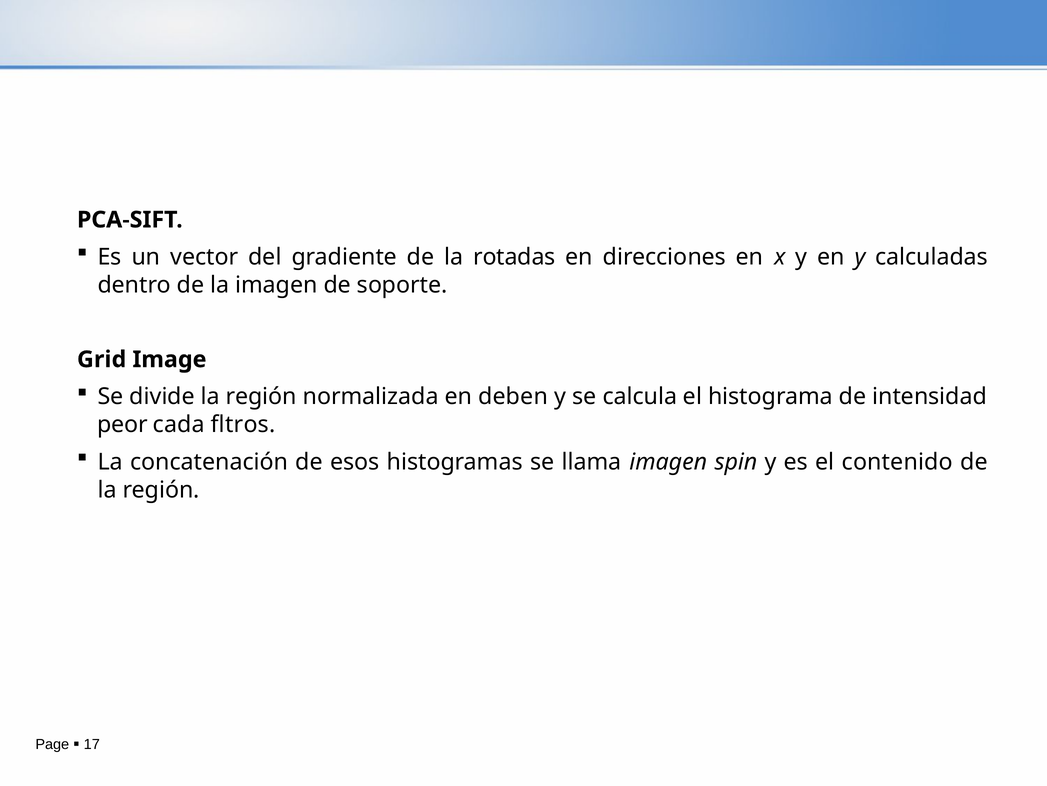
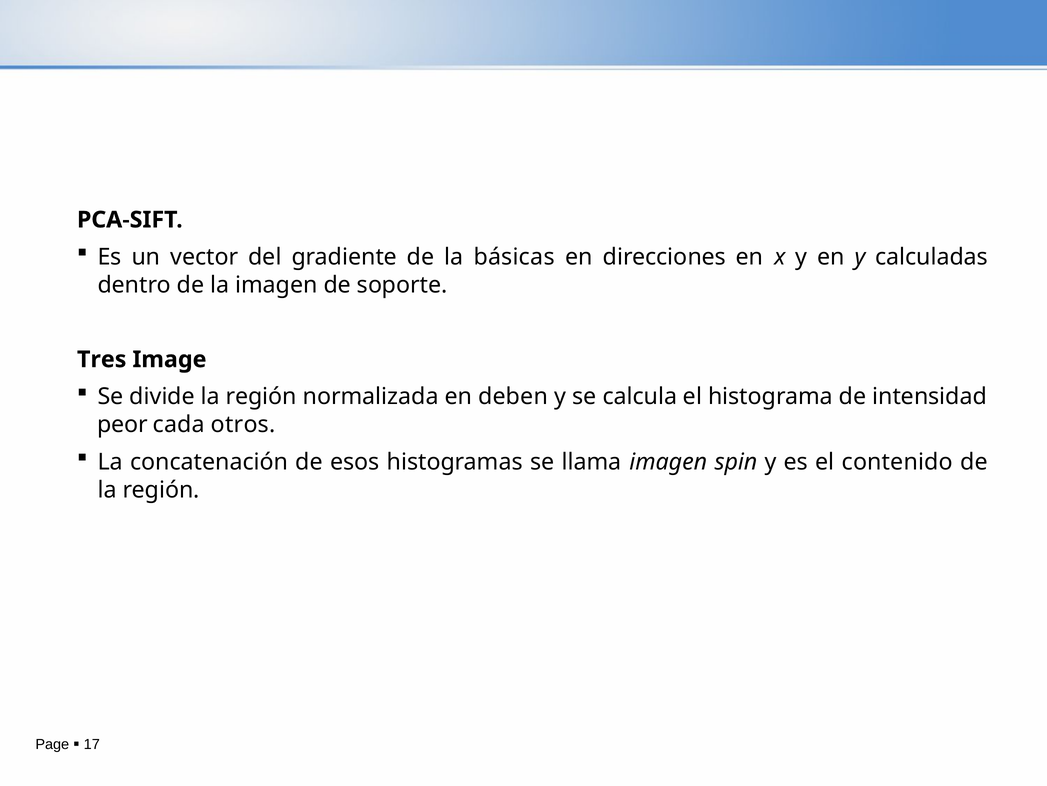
rotadas: rotadas -> básicas (514, 257)
Grid: Grid -> Tres (102, 359)
fltros: fltros -> otros (243, 424)
